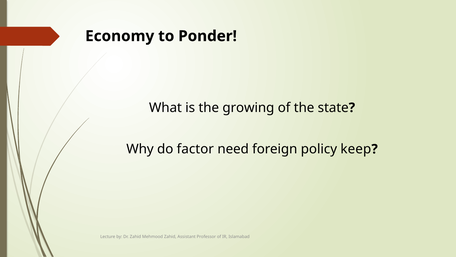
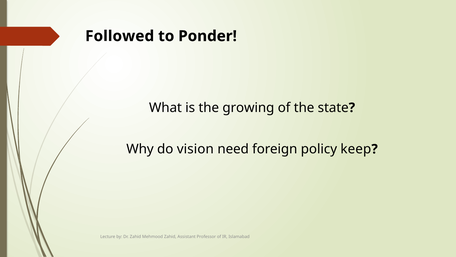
Economy: Economy -> Followed (120, 36)
factor: factor -> vision (195, 149)
